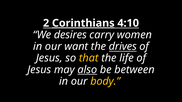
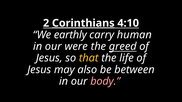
desires: desires -> earthly (70, 35)
women: women -> human (134, 35)
want: want -> were (76, 47)
drives: drives -> greed (123, 47)
also underline: present -> none (87, 70)
body colour: yellow -> pink (105, 82)
